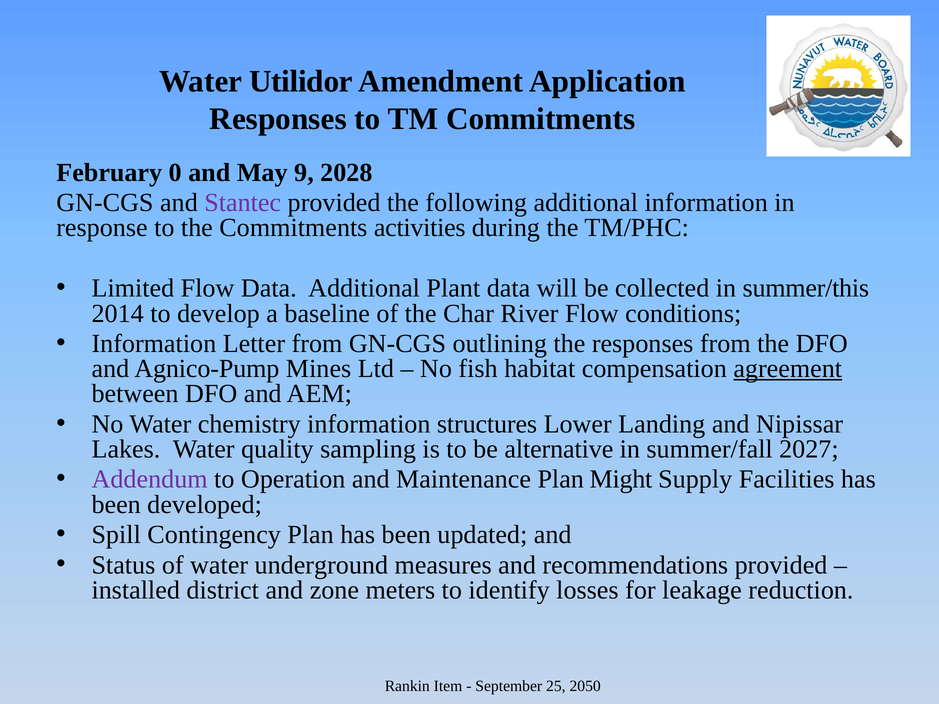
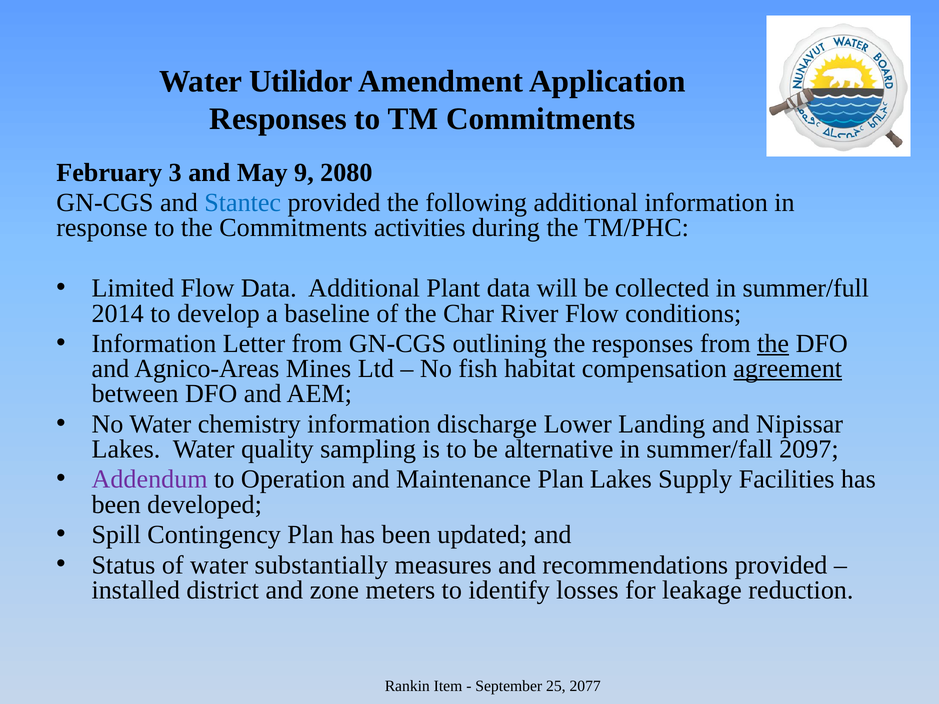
0: 0 -> 3 (175, 173)
2028: 2028 -> 2080 (346, 173)
Stantec colour: purple -> blue (243, 203)
summer/this: summer/this -> summer/full (806, 288)
the underline: none -> present (773, 344)
Agnico-Pump: Agnico-Pump -> Agnico-Areas (207, 369)
structures: structures -> discharge (487, 424)
2027: 2027 -> 2097 (809, 449)
Plan Might: Might -> Lakes (621, 480)
underground: underground -> substantially (321, 565)
2050: 2050 -> 2077 (585, 687)
